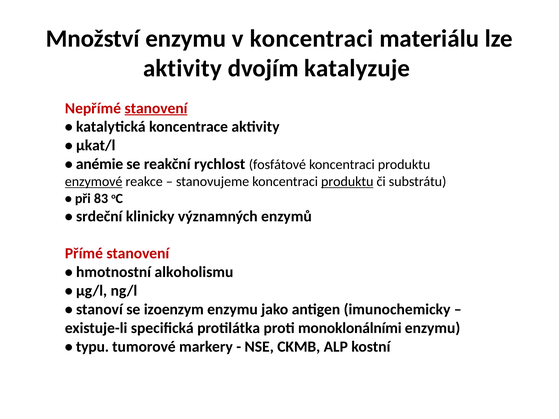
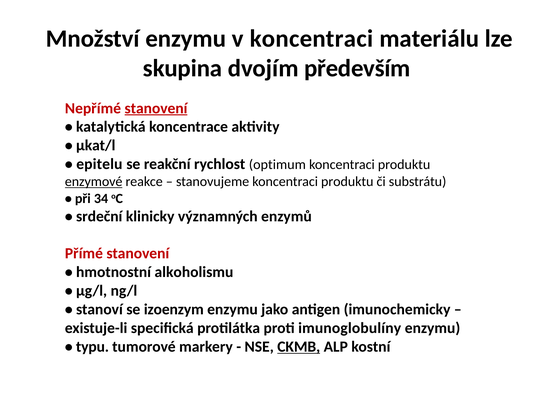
aktivity: aktivity -> skupina (183, 68)
katalyzuje: katalyzuje -> především (357, 68)
anémie: anémie -> epitelu (99, 164)
fosfátové: fosfátové -> optimum (277, 165)
produktu underline: present -> none (347, 182)
83: 83 -> 34 (101, 199)
monoklonálními: monoklonálními -> imunoglobulíny (350, 328)
CKMB underline: none -> present (299, 347)
